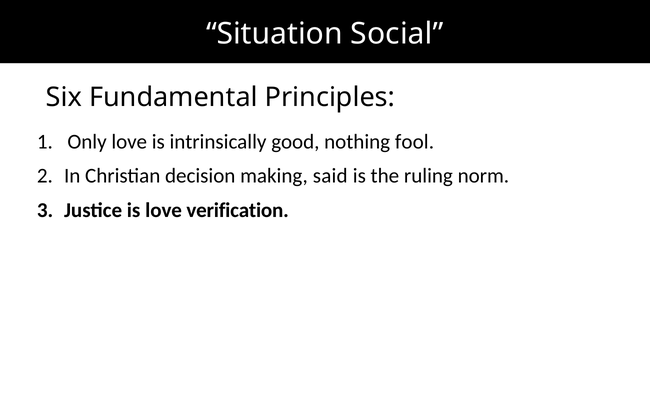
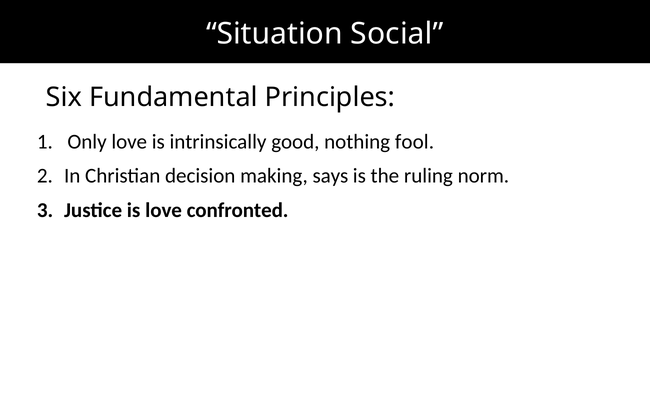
said: said -> says (330, 176)
verification: verification -> confronted (238, 210)
